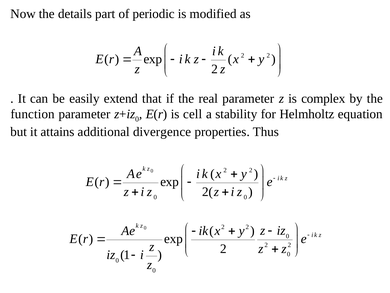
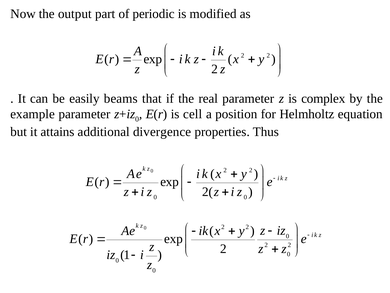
details: details -> output (75, 14)
extend: extend -> beams (121, 98)
function: function -> example (33, 114)
stability: stability -> position (236, 114)
